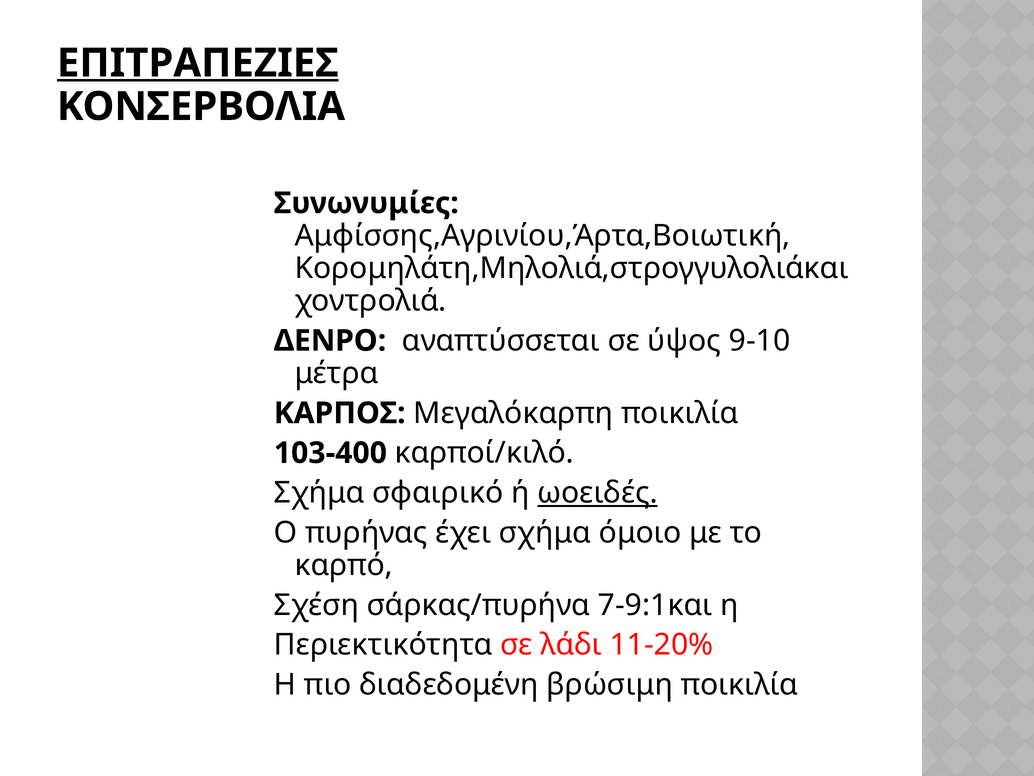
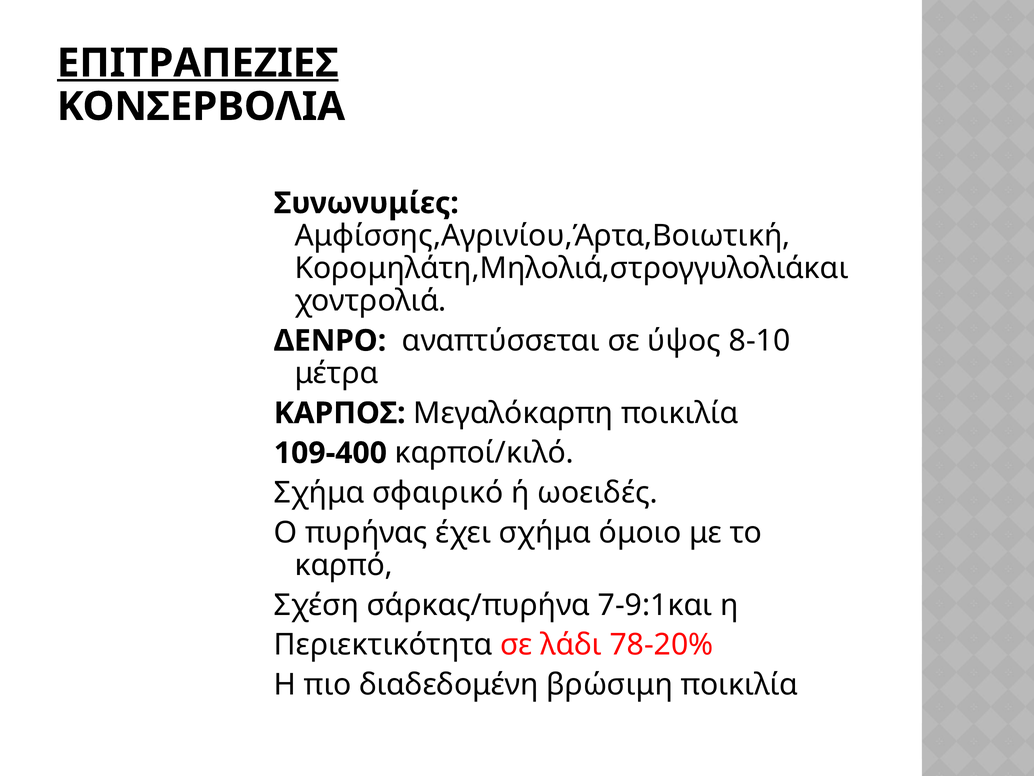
9-10: 9-10 -> 8-10 (760, 341)
103-400: 103-400 -> 109-400 (330, 453)
ωοειδές underline: present -> none (598, 493)
11-20%: 11-20% -> 78-20% (662, 645)
